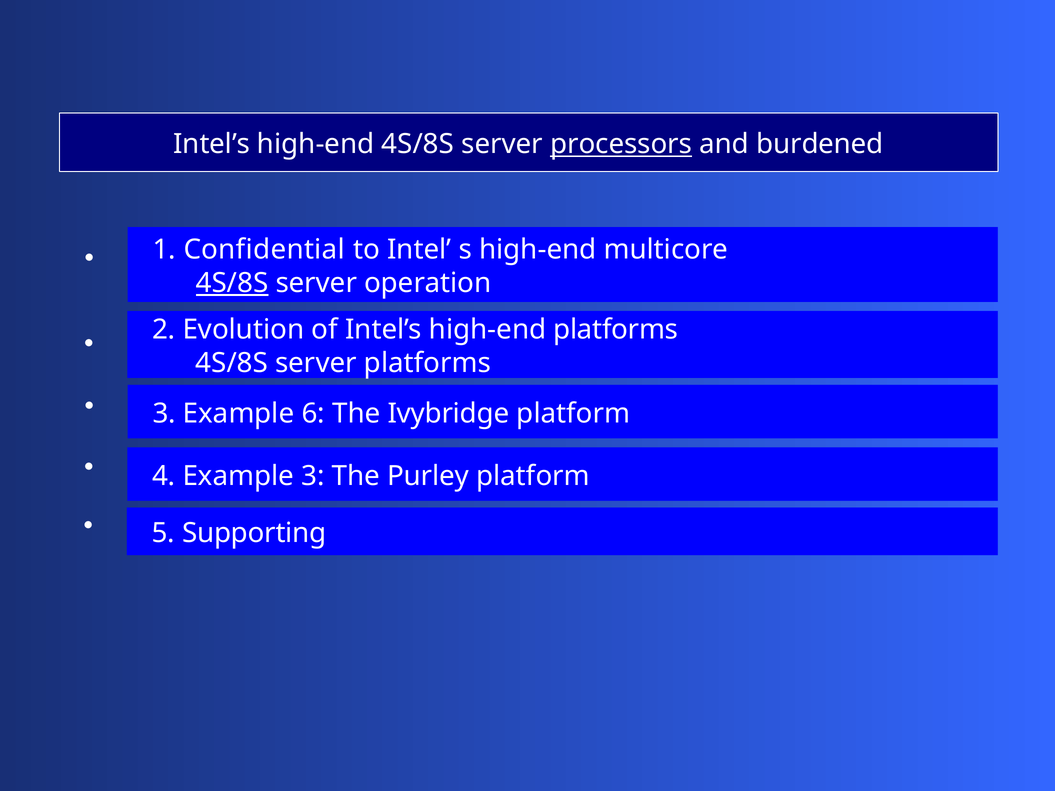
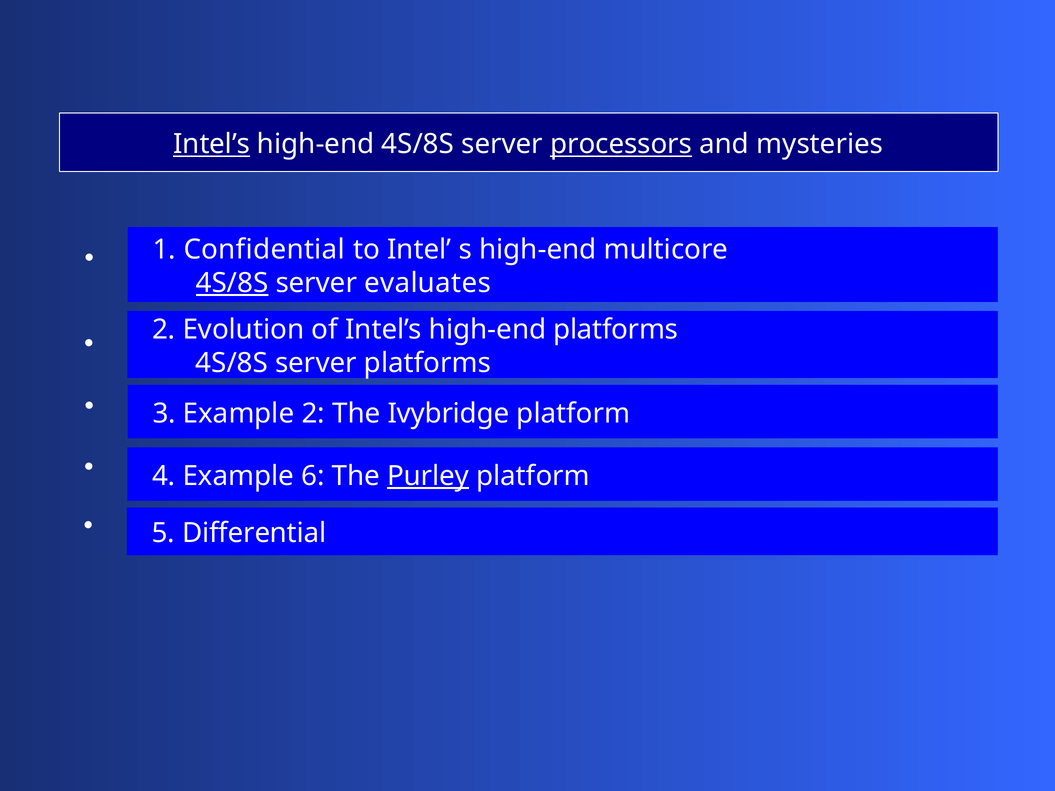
Intel’s underline: none -> present (212, 144)
burdened: burdened -> mysteries (820, 144)
operation: operation -> evaluates (428, 283)
Example 6: 6 -> 2 (313, 414)
Example 3: 3 -> 6 (313, 476)
Purley underline: none -> present (428, 476)
Supporting: Supporting -> Differential (254, 533)
